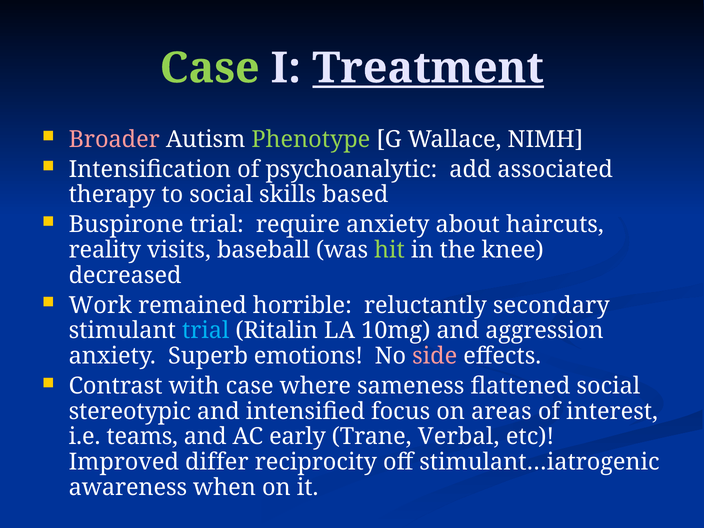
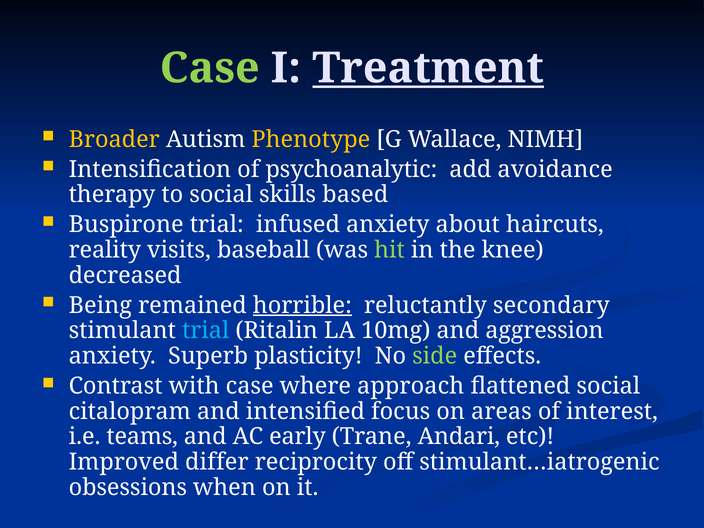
Broader colour: pink -> yellow (114, 139)
Phenotype colour: light green -> yellow (311, 139)
associated: associated -> avoidance (555, 169)
require: require -> infused (298, 225)
Work: Work -> Being (100, 305)
horrible underline: none -> present (302, 305)
emotions: emotions -> plasticity (308, 356)
side colour: pink -> light green (435, 356)
sameness: sameness -> approach (411, 386)
stereotypic: stereotypic -> citalopram (130, 411)
Verbal: Verbal -> Andari (459, 437)
awareness: awareness -> obsessions (128, 487)
